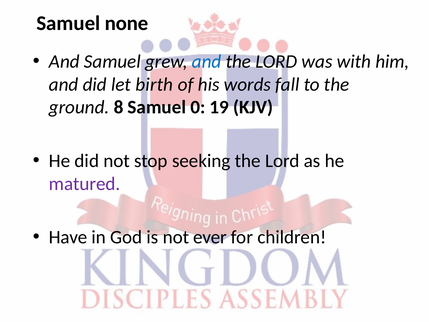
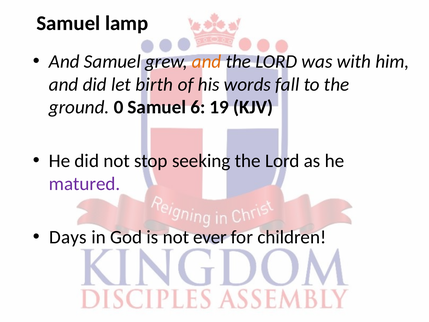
none: none -> lamp (127, 23)
and colour: blue -> orange (207, 61)
8: 8 -> 0 (119, 107)
0: 0 -> 6 (198, 107)
Have: Have -> Days (68, 237)
